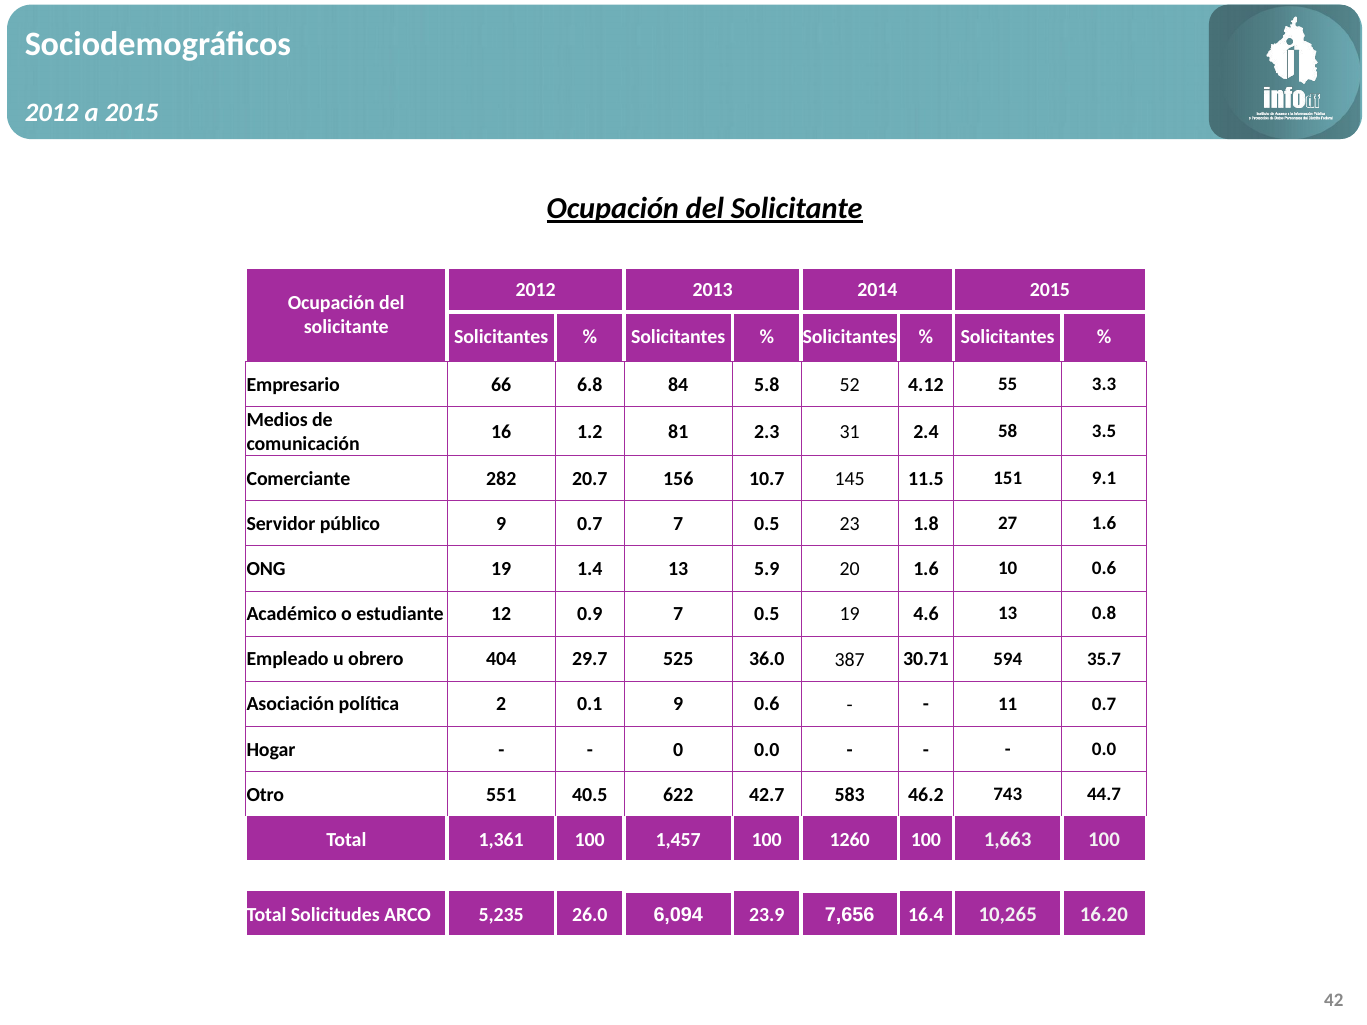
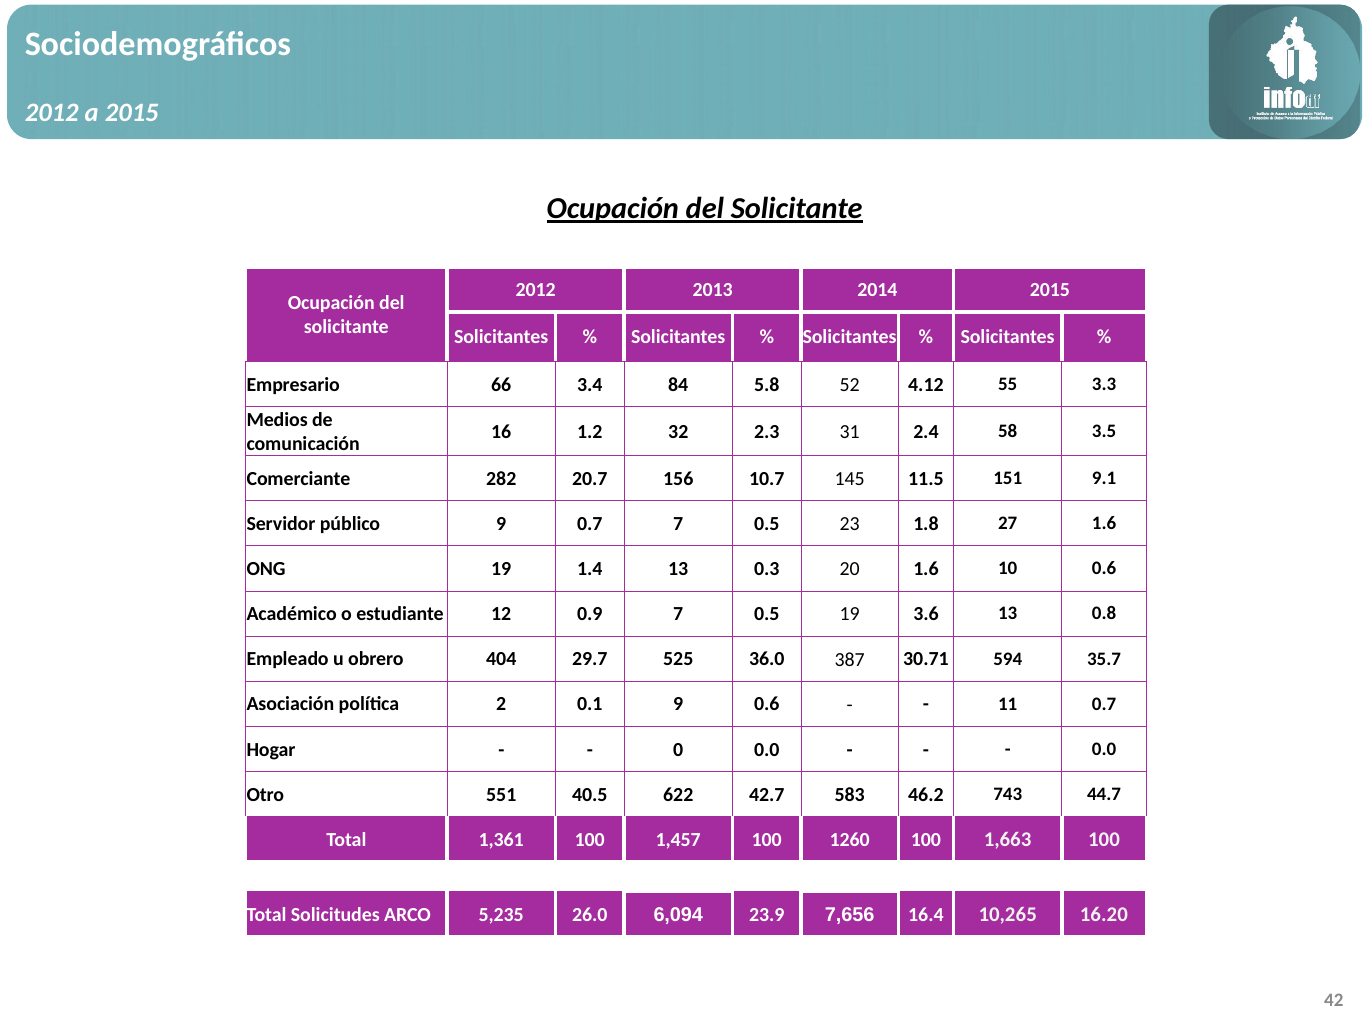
6.8: 6.8 -> 3.4 (590, 385)
81: 81 -> 32 (678, 432)
5.9: 5.9 -> 0.3 (767, 569)
4.6: 4.6 -> 3.6 (926, 614)
